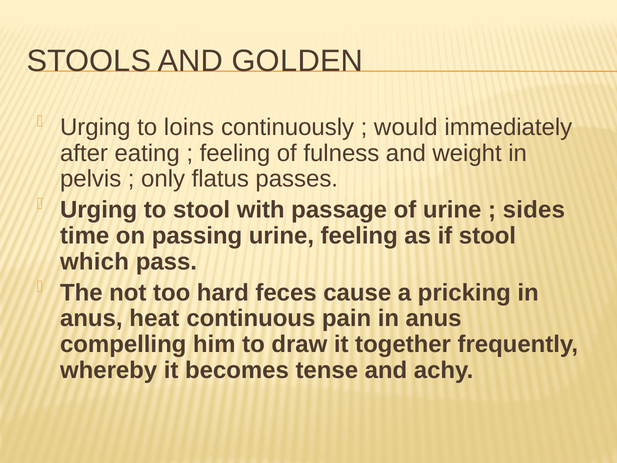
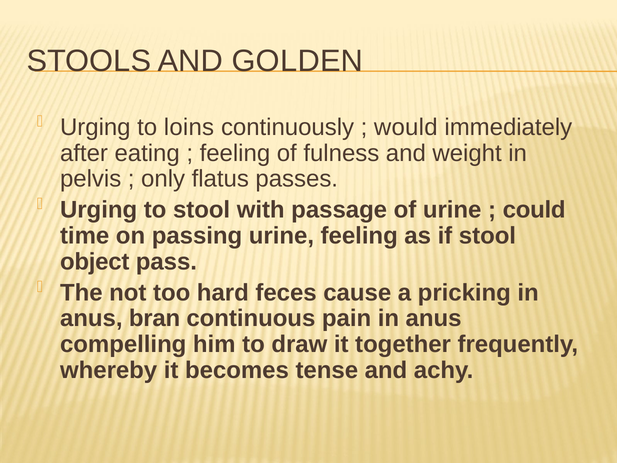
sides: sides -> could (534, 210)
which: which -> object (95, 262)
heat: heat -> bran (155, 318)
